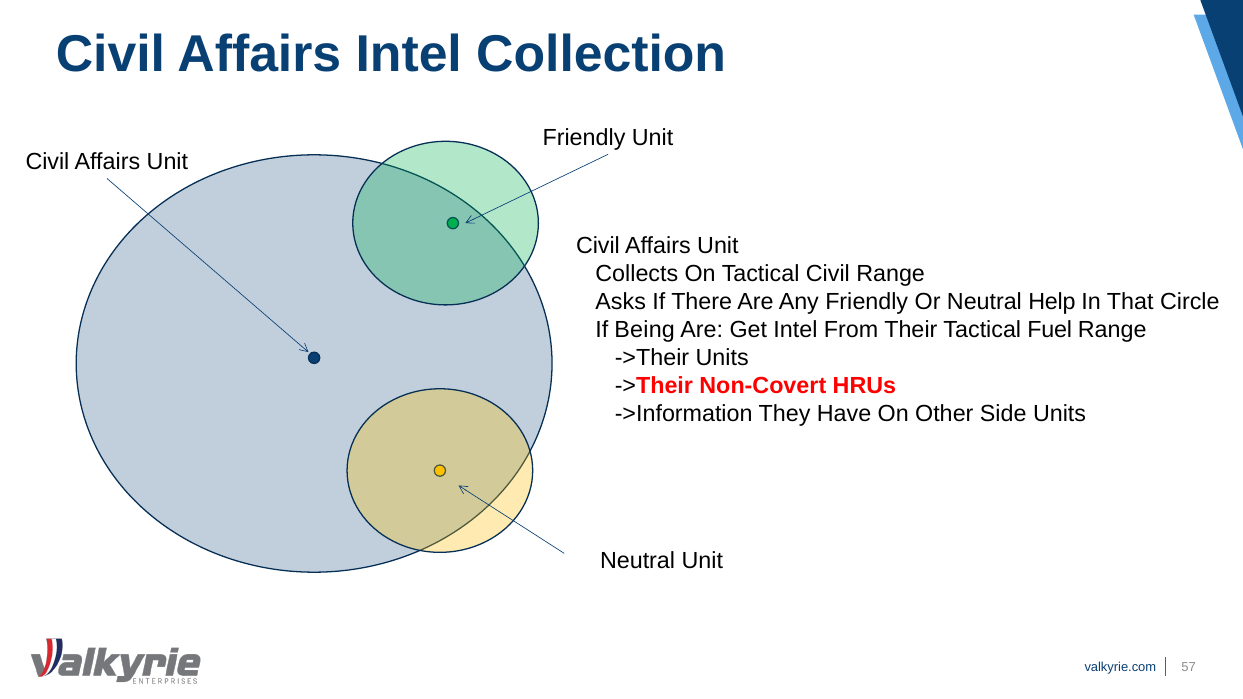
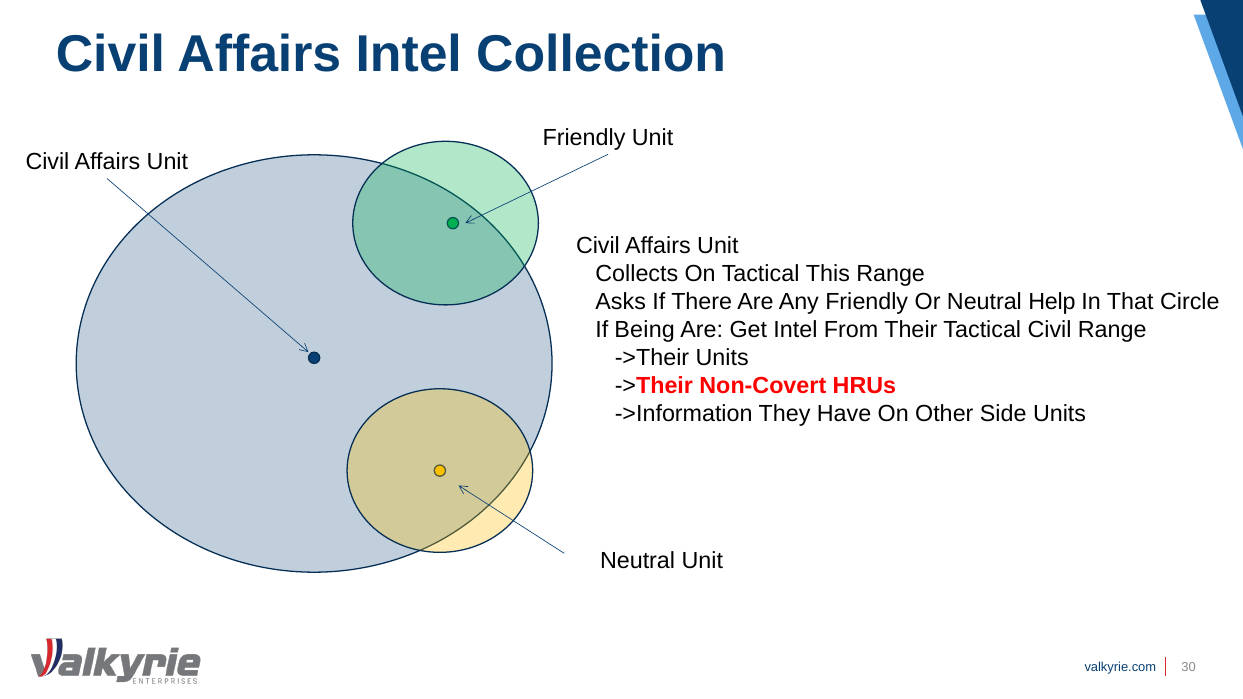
Tactical Civil: Civil -> This (828, 274)
Tactical Fuel: Fuel -> Civil (1050, 330)
57: 57 -> 30 (1189, 668)
